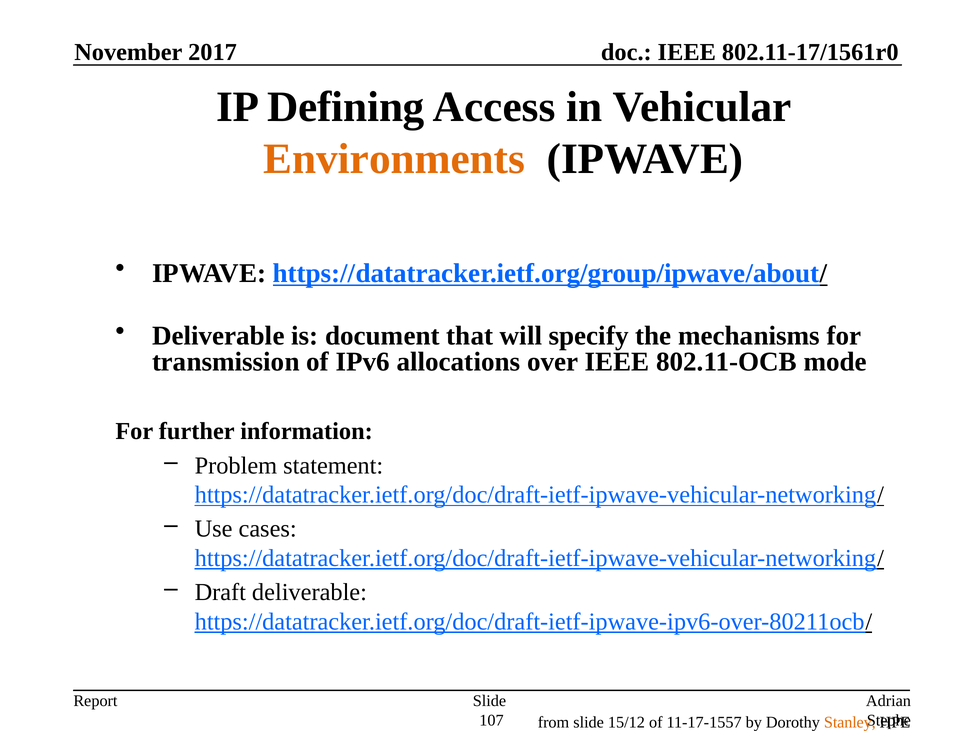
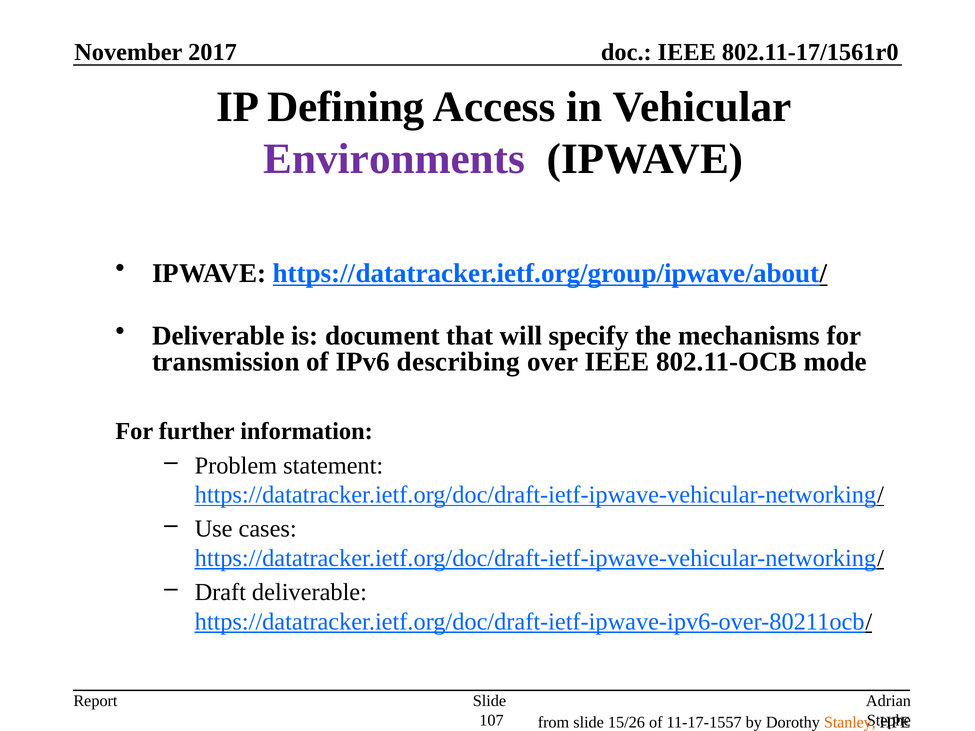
Environments colour: orange -> purple (394, 159)
allocations: allocations -> describing (458, 362)
15/12: 15/12 -> 15/26 (626, 723)
